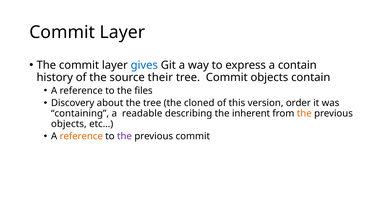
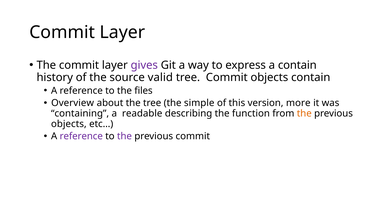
gives colour: blue -> purple (144, 65)
their: their -> valid (160, 77)
Discovery: Discovery -> Overview (73, 103)
cloned: cloned -> simple (199, 103)
order: order -> more (298, 103)
inherent: inherent -> function (251, 113)
reference colour: orange -> purple (81, 136)
